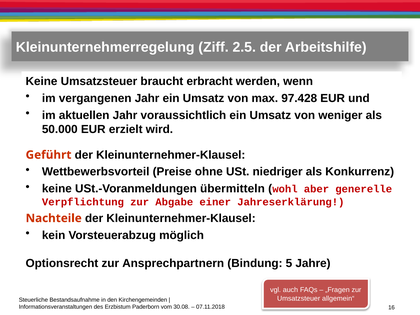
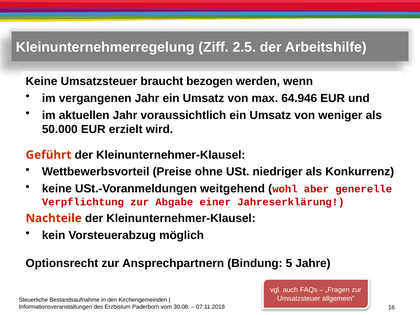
erbracht: erbracht -> bezogen (210, 81)
97.428: 97.428 -> 64.946 (299, 98)
übermitteln: übermitteln -> weitgehend (232, 189)
